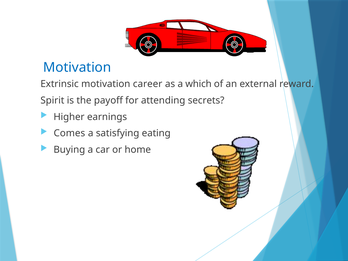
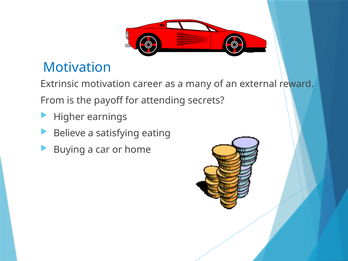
which: which -> many (198, 84)
Spirit: Spirit -> From (52, 100)
Comes: Comes -> Believe (70, 133)
